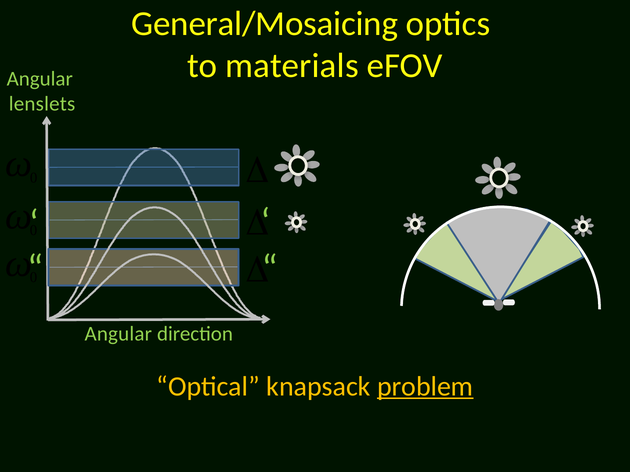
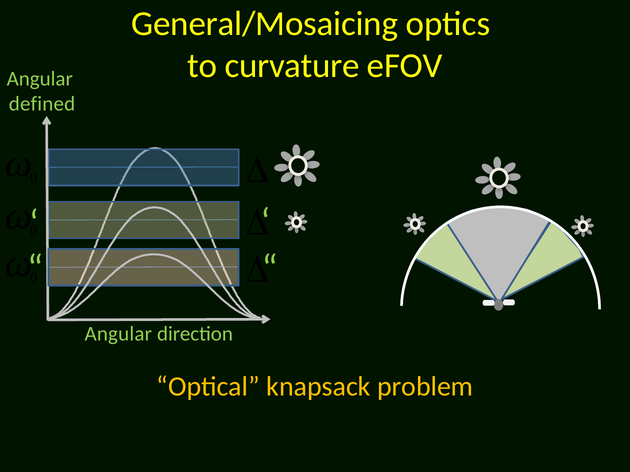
materials: materials -> curvature (292, 66)
lenslets: lenslets -> defined (42, 104)
problem underline: present -> none (425, 387)
